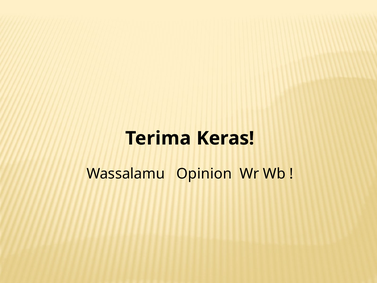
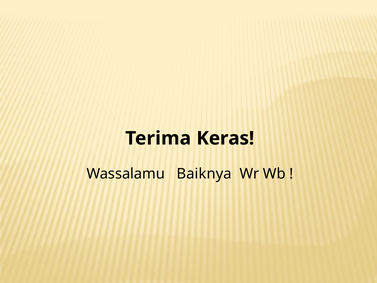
Opinion: Opinion -> Baiknya (204, 174)
